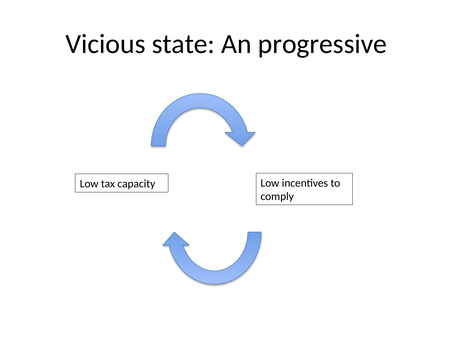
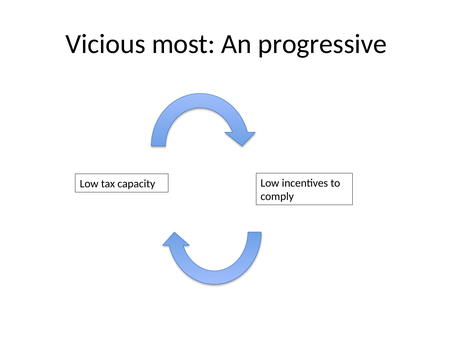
state: state -> most (183, 44)
